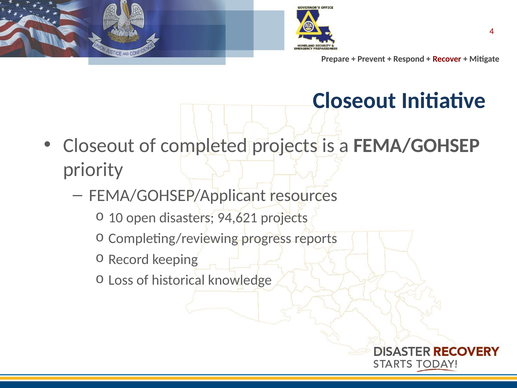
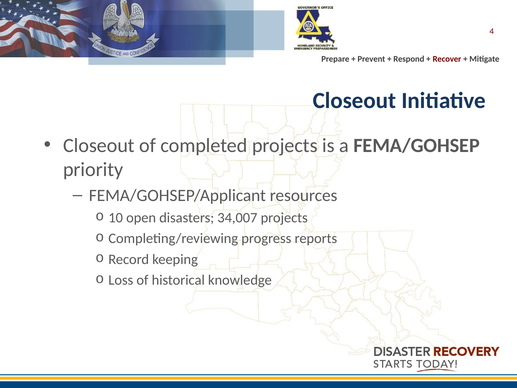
94,621: 94,621 -> 34,007 (237, 218)
